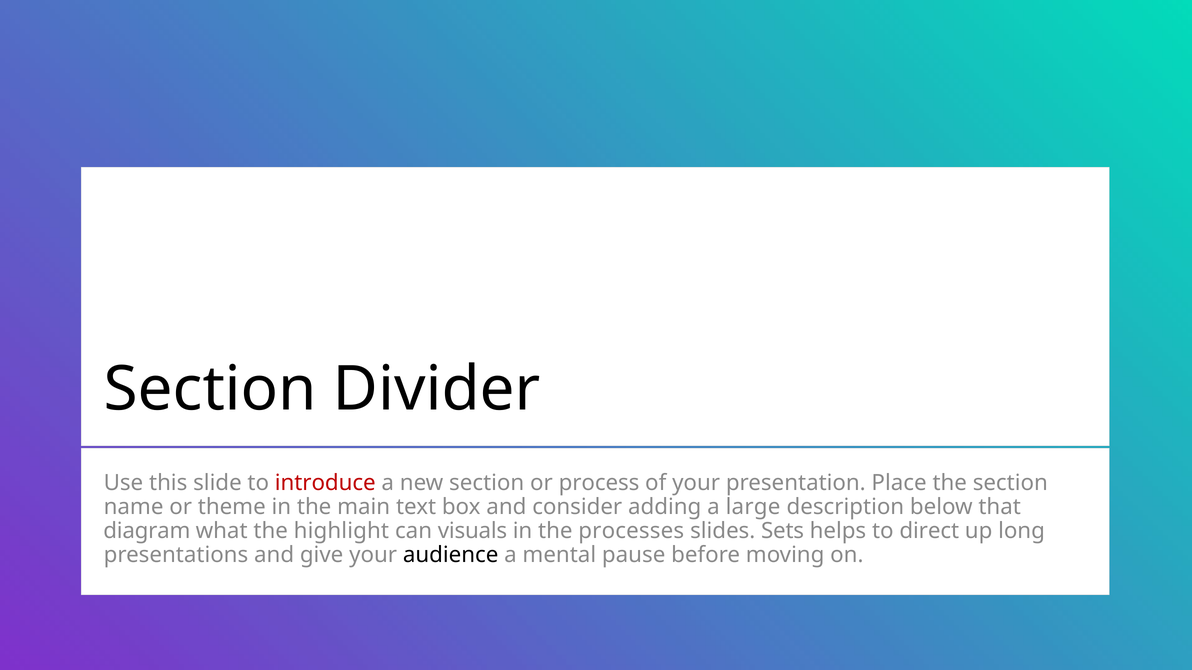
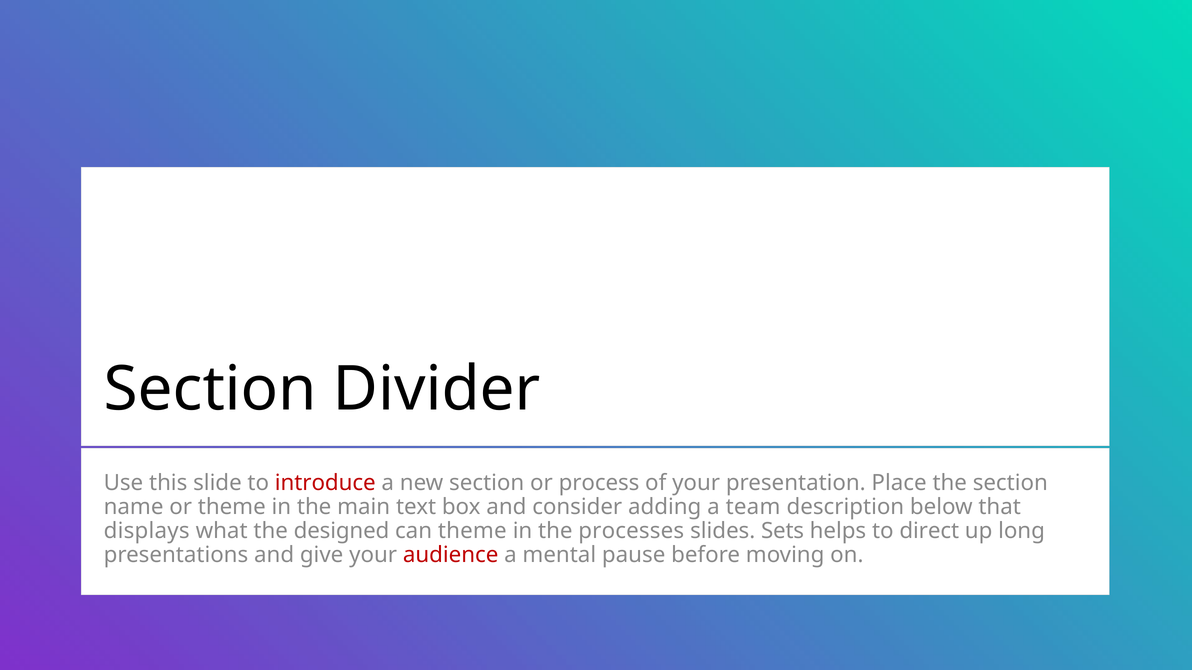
large: large -> team (753, 507)
diagram: diagram -> displays (147, 531)
highlight: highlight -> designed (342, 531)
can visuals: visuals -> theme (472, 531)
audience colour: black -> red (451, 555)
